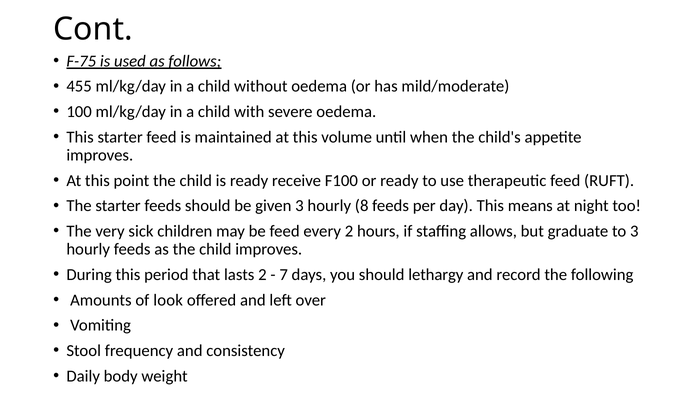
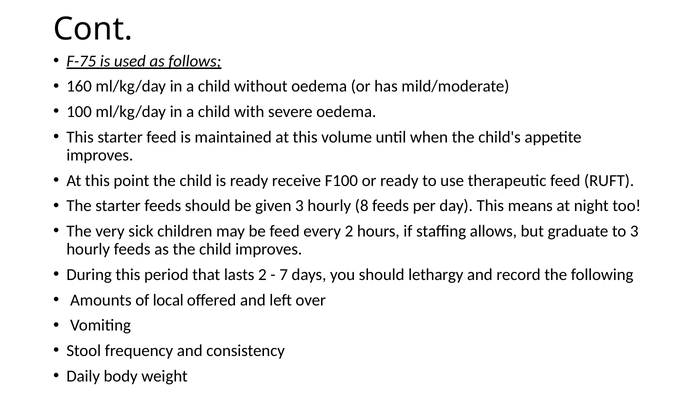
455: 455 -> 160 (79, 86)
look: look -> local (168, 300)
